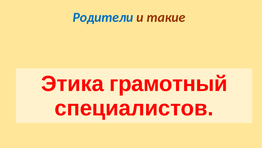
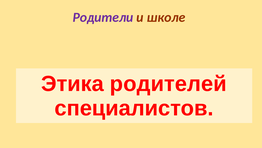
Родители colour: blue -> purple (103, 17)
такие: такие -> школе (166, 17)
грамотный: грамотный -> родителей (168, 83)
